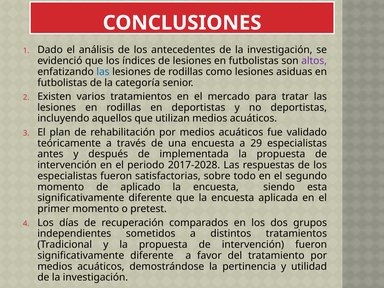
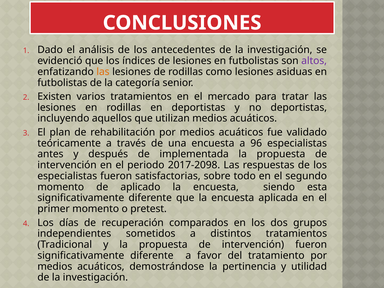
las colour: blue -> orange (103, 72)
29: 29 -> 96 (256, 143)
2017-2028: 2017-2028 -> 2017-2098 (194, 165)
